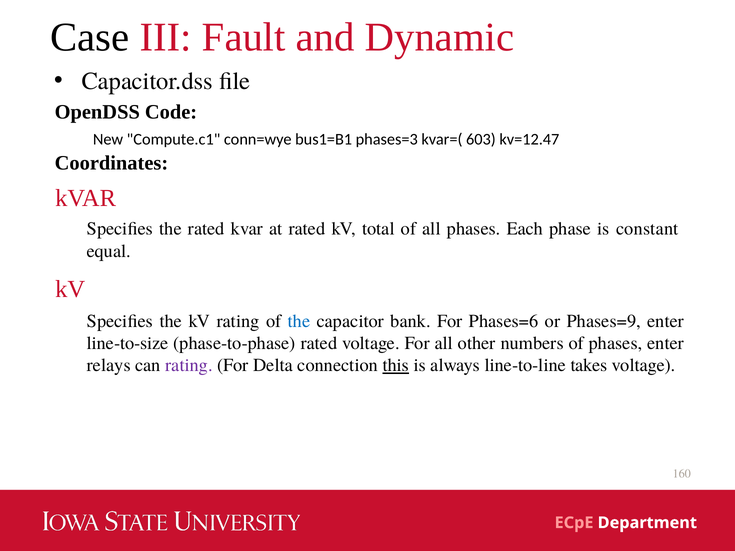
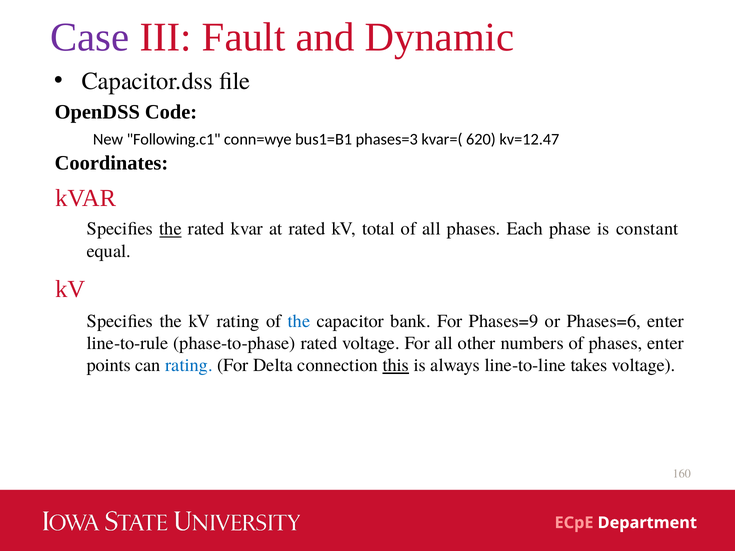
Case colour: black -> purple (90, 37)
Compute.c1: Compute.c1 -> Following.c1 (174, 139)
603: 603 -> 620 (481, 139)
the underline: none -> present (171, 229)
Phases=6: Phases=6 -> Phases=9 (504, 321)
Phases=9: Phases=9 -> Phases=6 (604, 321)
line‐to‐size: line‐to‐size -> line‐to‐rule (128, 343)
relays: relays -> points (109, 366)
rating colour: purple -> blue (189, 366)
